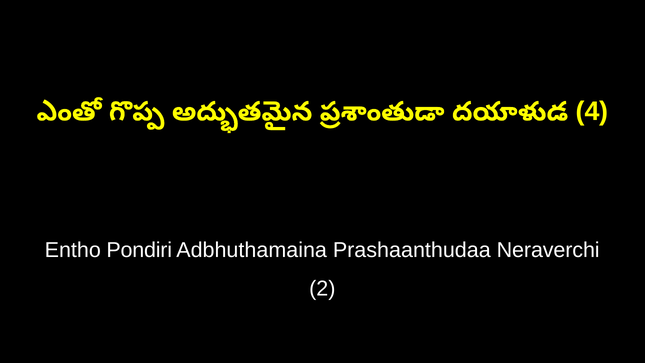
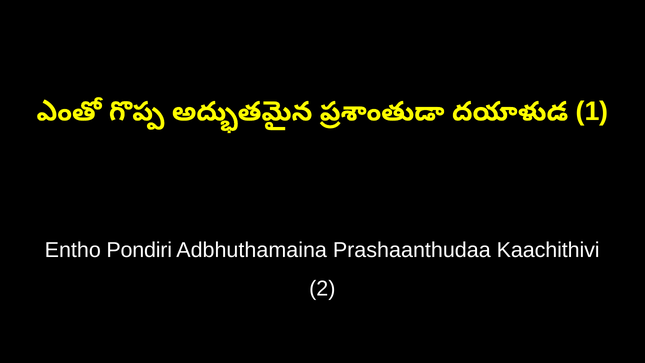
4: 4 -> 1 (592, 111)
Neraverchi: Neraverchi -> Kaachithivi (548, 250)
